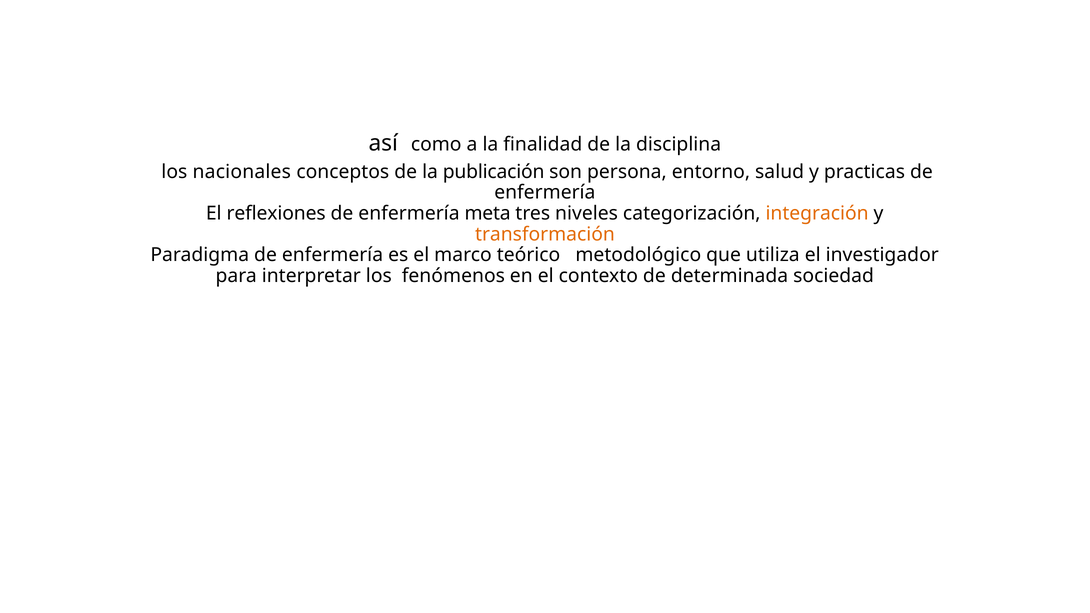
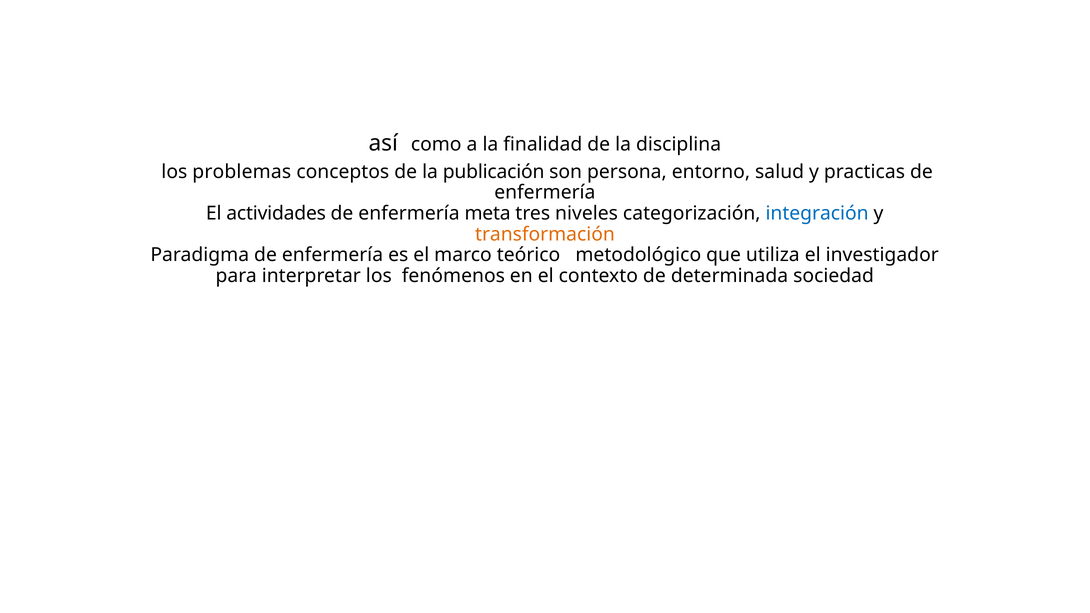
nacionales: nacionales -> problemas (242, 172)
reflexiones: reflexiones -> actividades (276, 213)
integración colour: orange -> blue (817, 213)
